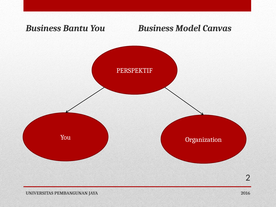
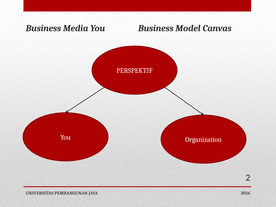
Bantu: Bantu -> Media (76, 28)
